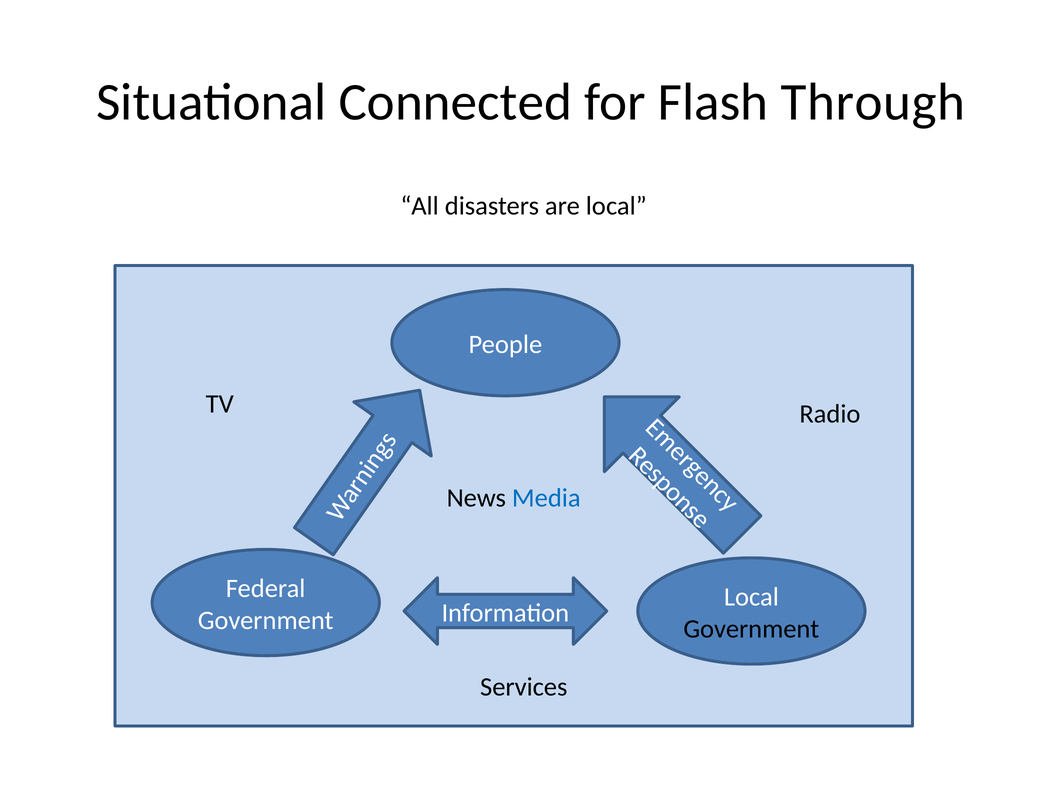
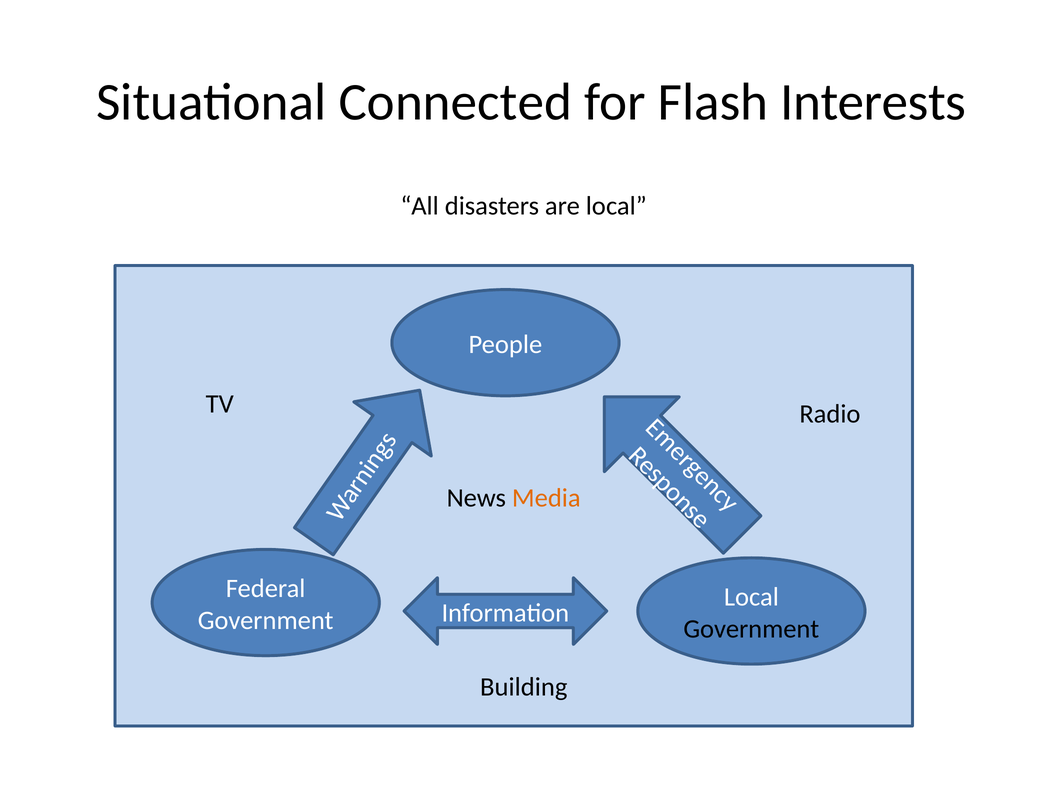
Through: Through -> Interests (873, 102)
Media colour: blue -> orange (546, 498)
Services: Services -> Building (524, 687)
